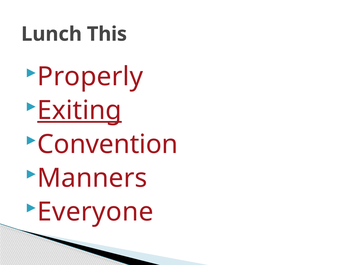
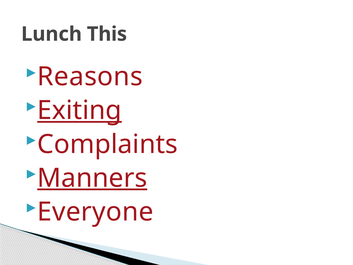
Properly: Properly -> Reasons (90, 77)
Convention: Convention -> Complaints (108, 144)
Manners underline: none -> present (92, 178)
